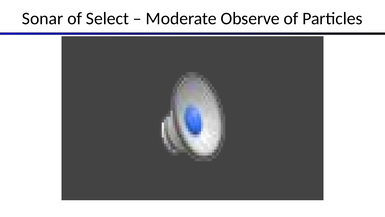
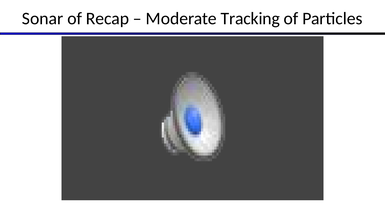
Select: Select -> Recap (107, 18)
Observe: Observe -> Tracking (250, 18)
